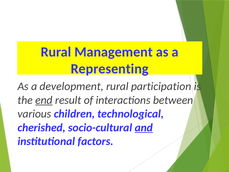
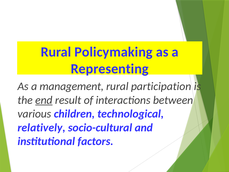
Management: Management -> Policymaking (113, 52)
development: development -> management (72, 86)
cherished: cherished -> relatively (42, 127)
and underline: present -> none (144, 127)
